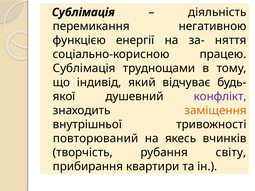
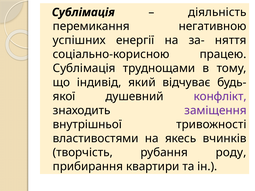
функцією: функцією -> успішних (79, 40)
заміщення colour: orange -> purple (215, 111)
повторюваний: повторюваний -> властивостями (96, 139)
світу: світу -> роду (231, 153)
